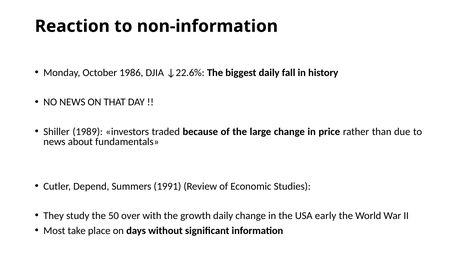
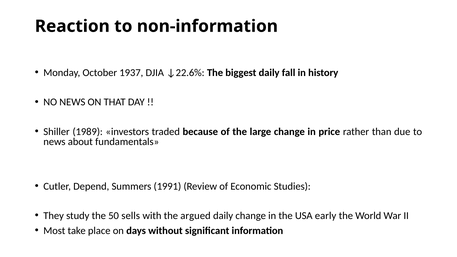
1986: 1986 -> 1937 (131, 73)
over: over -> sells (131, 216)
growth: growth -> argued (195, 216)
